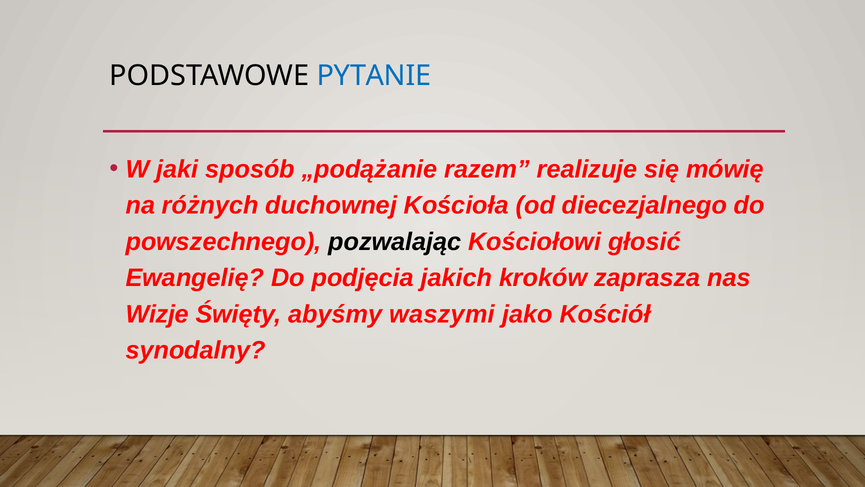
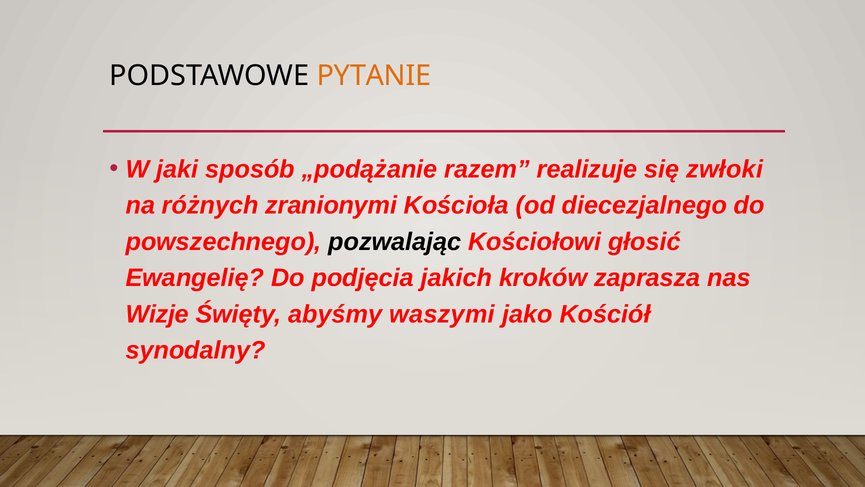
PYTANIE colour: blue -> orange (374, 76)
mówię: mówię -> zwłoki (725, 169)
duchownej: duchownej -> zranionymi (331, 205)
